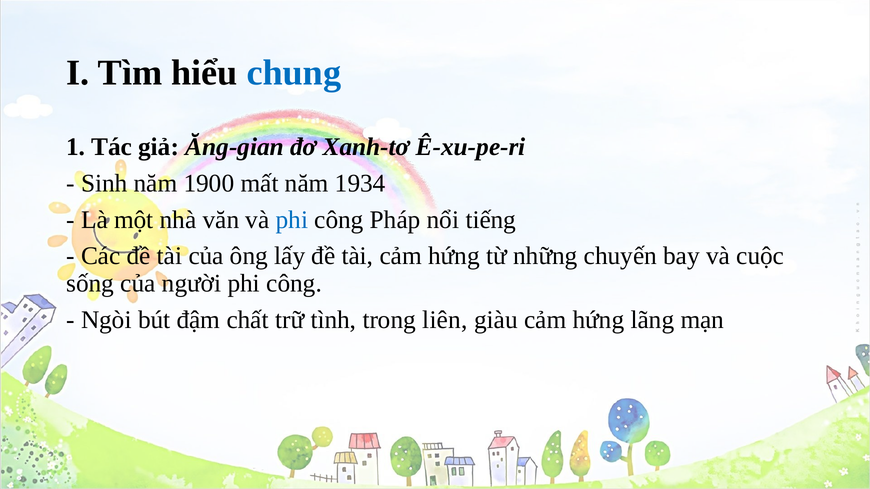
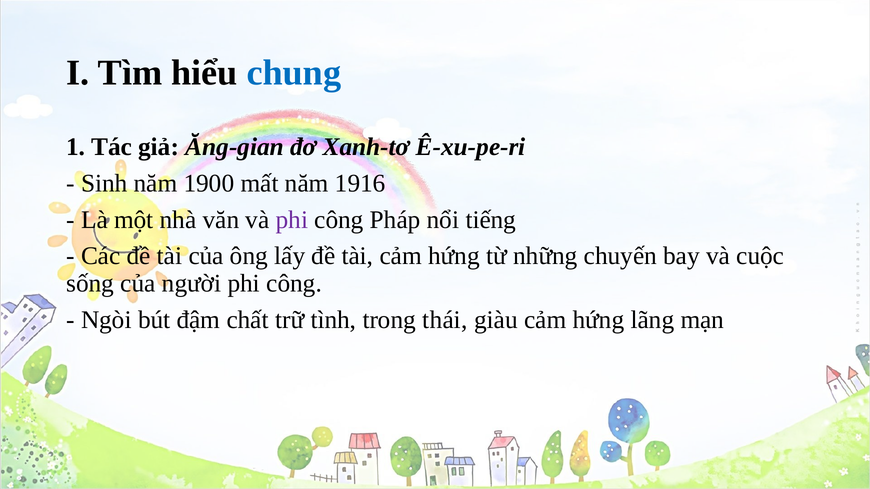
1934: 1934 -> 1916 (360, 183)
phi colour: blue -> purple (292, 220)
liên: liên -> thái (445, 320)
